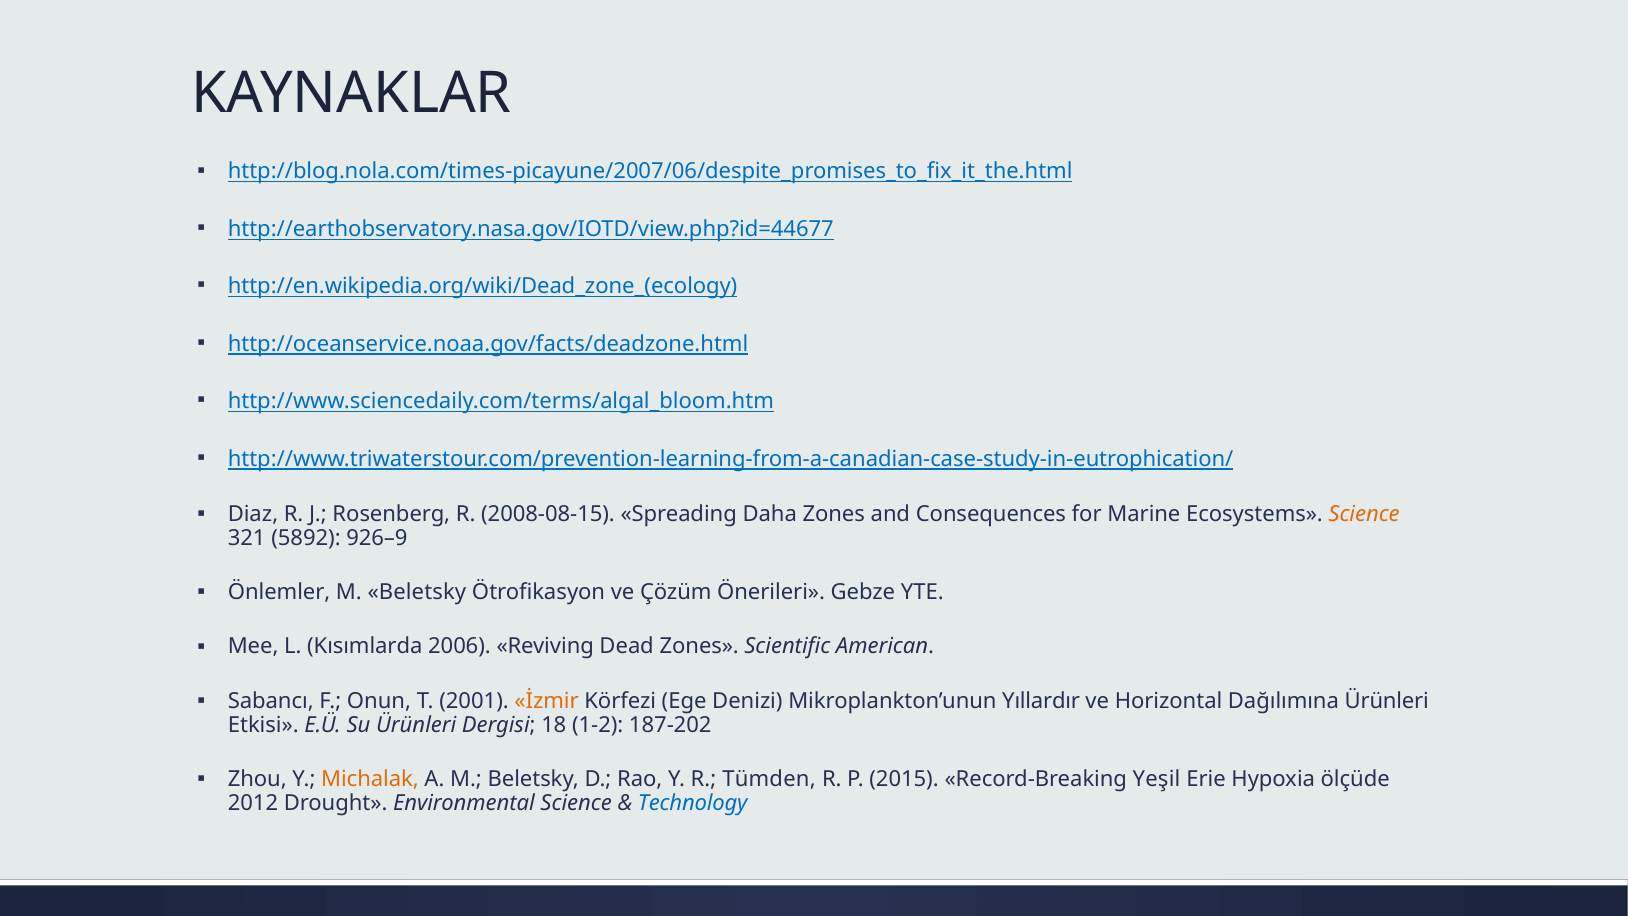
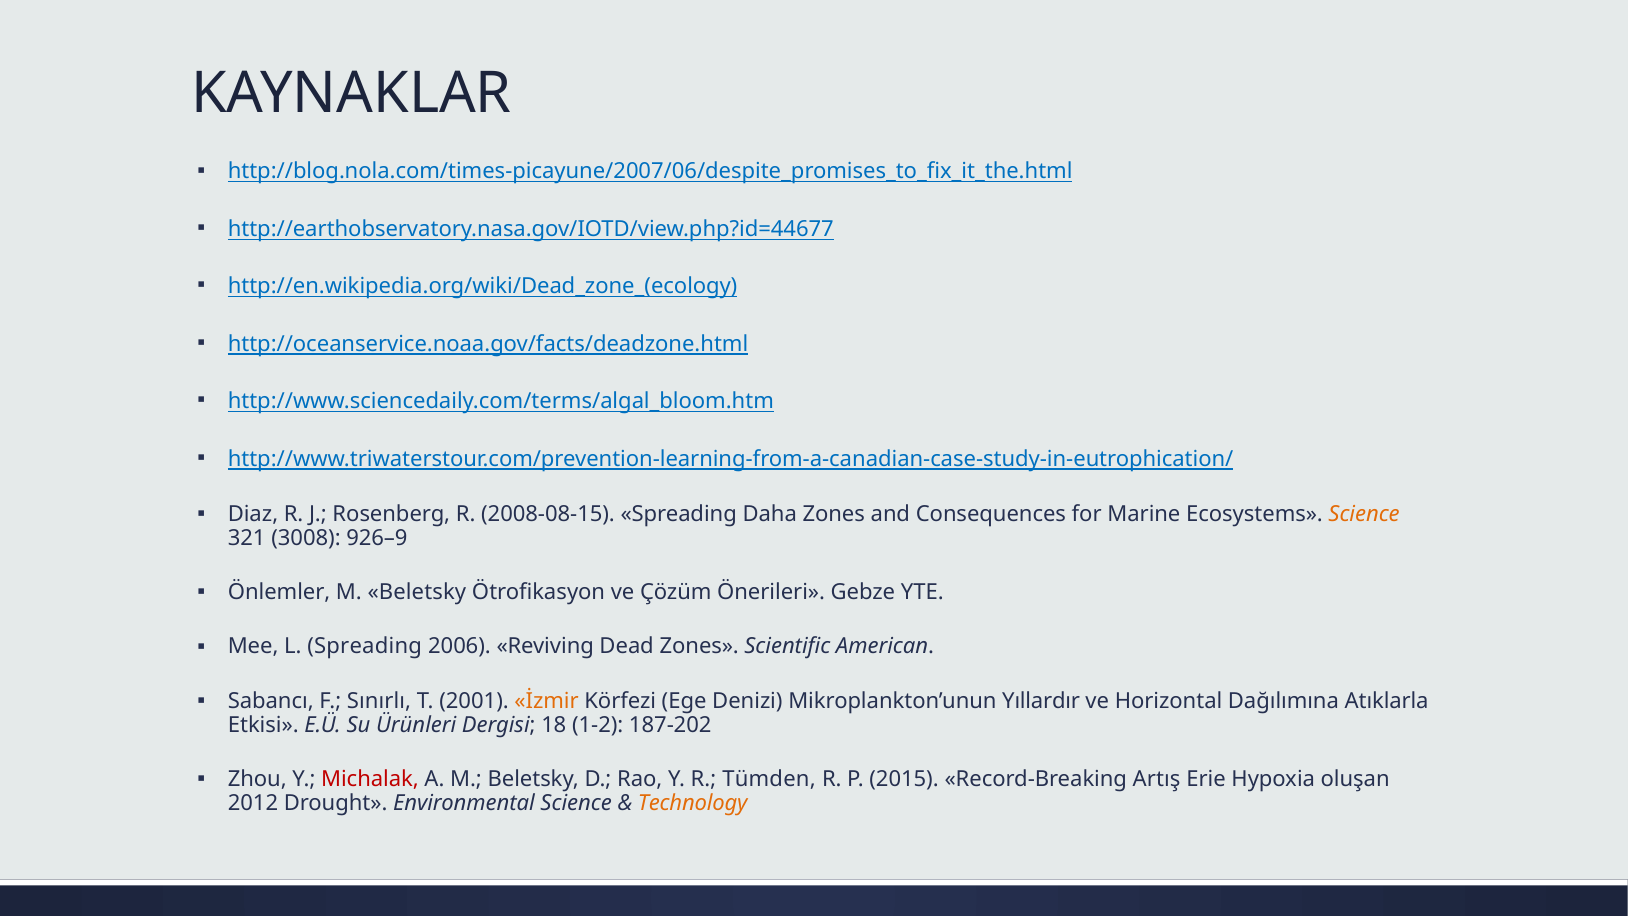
5892: 5892 -> 3008 (306, 538)
L Kısımlarda: Kısımlarda -> Spreading (365, 646)
Onun: Onun -> Sınırlı (379, 701)
Dağılımına Ürünleri: Ürünleri -> Atıklarla (1387, 701)
Michalak colour: orange -> red (370, 779)
Yeşil: Yeşil -> Artış (1157, 779)
ölçüde: ölçüde -> oluşan (1355, 779)
Technology colour: blue -> orange (693, 803)
